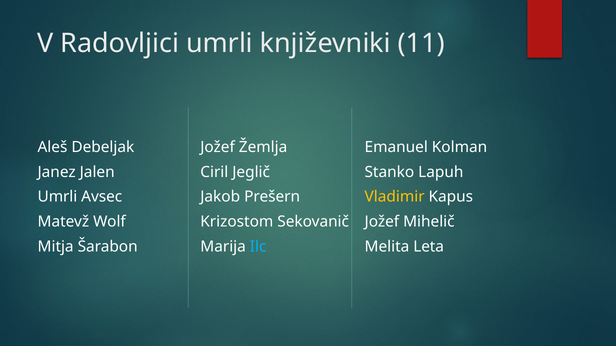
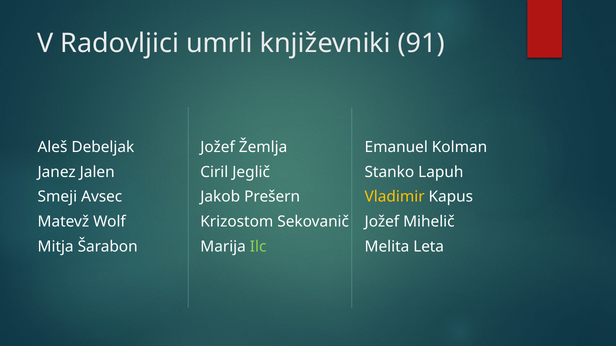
11: 11 -> 91 (421, 43)
Umrli: Umrli -> Smeji (57, 197)
Ilc colour: light blue -> light green (258, 247)
